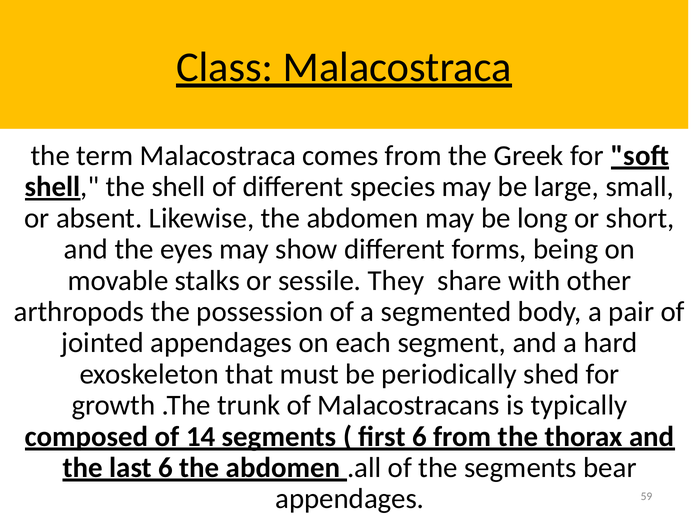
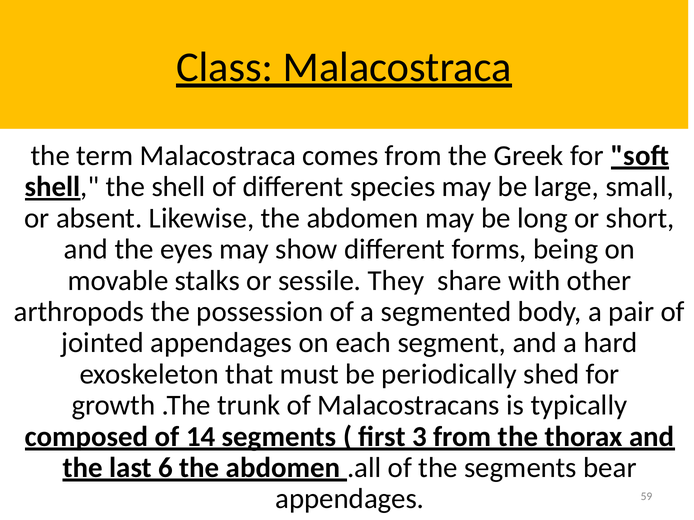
first 6: 6 -> 3 (419, 437)
